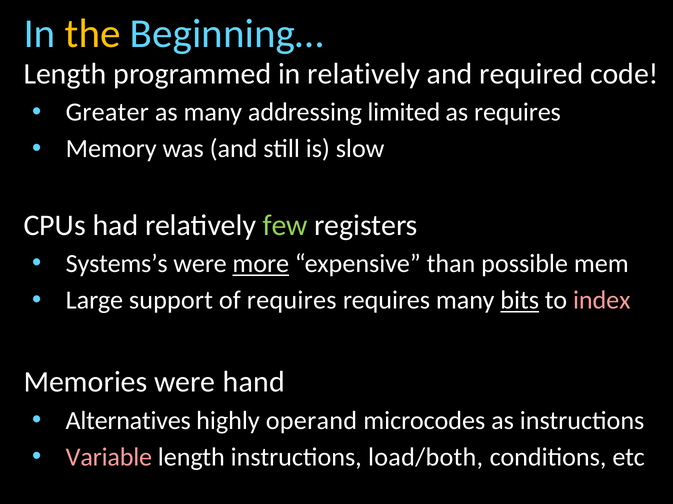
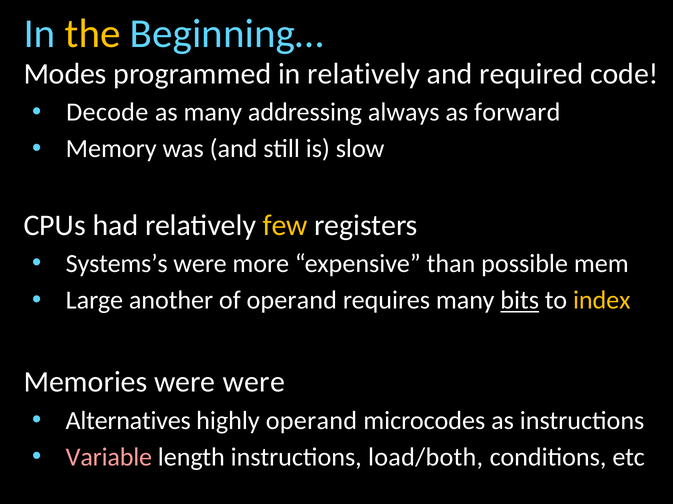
Length: Length -> Modes (65, 74)
Greater: Greater -> Decode (107, 113)
limited: limited -> always (404, 113)
as requires: requires -> forward (517, 113)
few colour: light green -> yellow (285, 226)
more underline: present -> none (261, 264)
support: support -> another (171, 301)
of requires: requires -> operand (292, 301)
index colour: pink -> yellow (602, 301)
were hand: hand -> were (254, 383)
